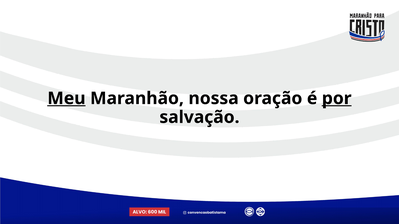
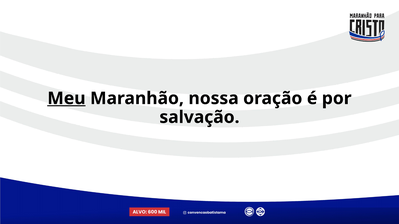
por underline: present -> none (337, 99)
